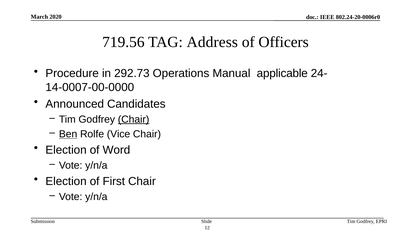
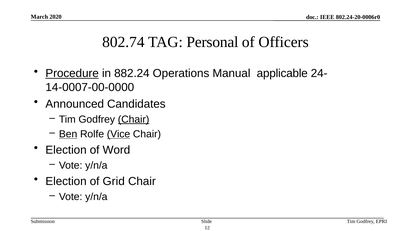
719.56: 719.56 -> 802.74 (123, 42)
Address: Address -> Personal (212, 42)
Procedure underline: none -> present (72, 74)
292.73: 292.73 -> 882.24 (132, 74)
Vice underline: none -> present (119, 134)
First: First -> Grid (114, 181)
